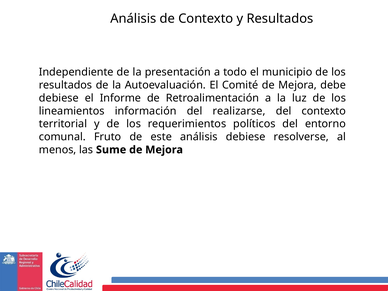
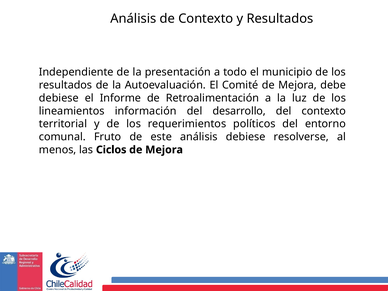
realizarse: realizarse -> desarrollo (239, 111)
Sume: Sume -> Ciclos (111, 150)
